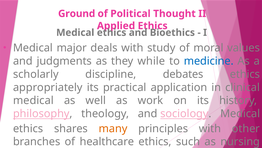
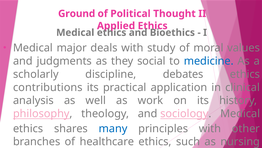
while: while -> social (151, 61)
appropriately: appropriately -> contributions (48, 87)
medical: medical -> analysis (33, 100)
many colour: orange -> blue (113, 128)
